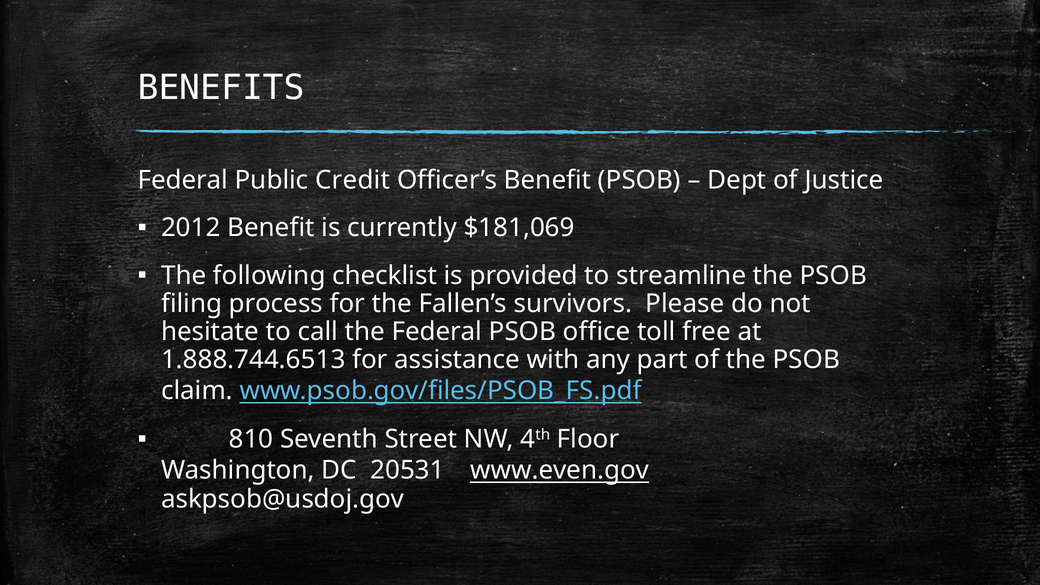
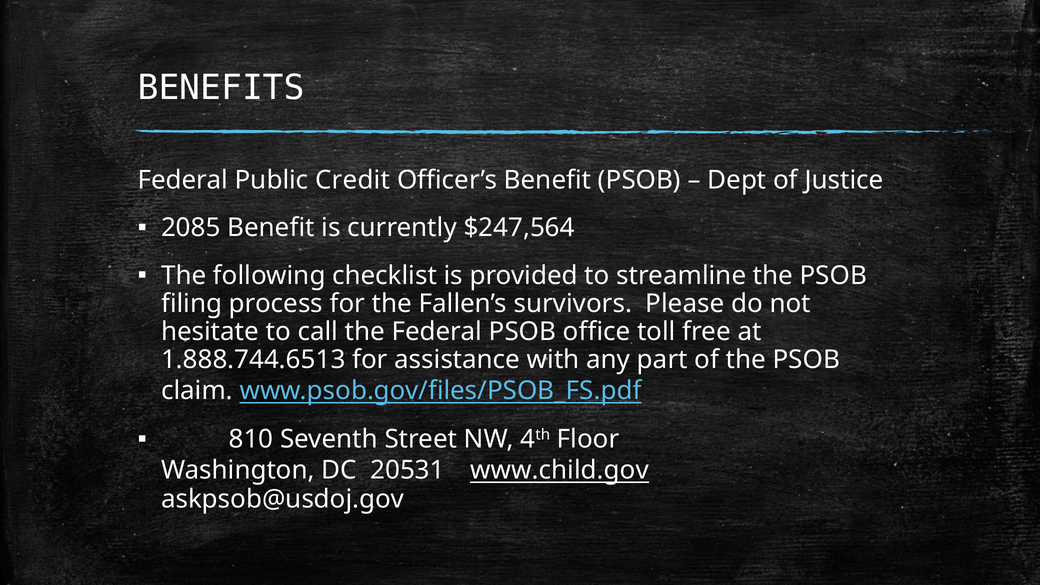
2012: 2012 -> 2085 (191, 228)
$181,069: $181,069 -> $247,564 (519, 228)
www.even.gov: www.even.gov -> www.child.gov (560, 470)
